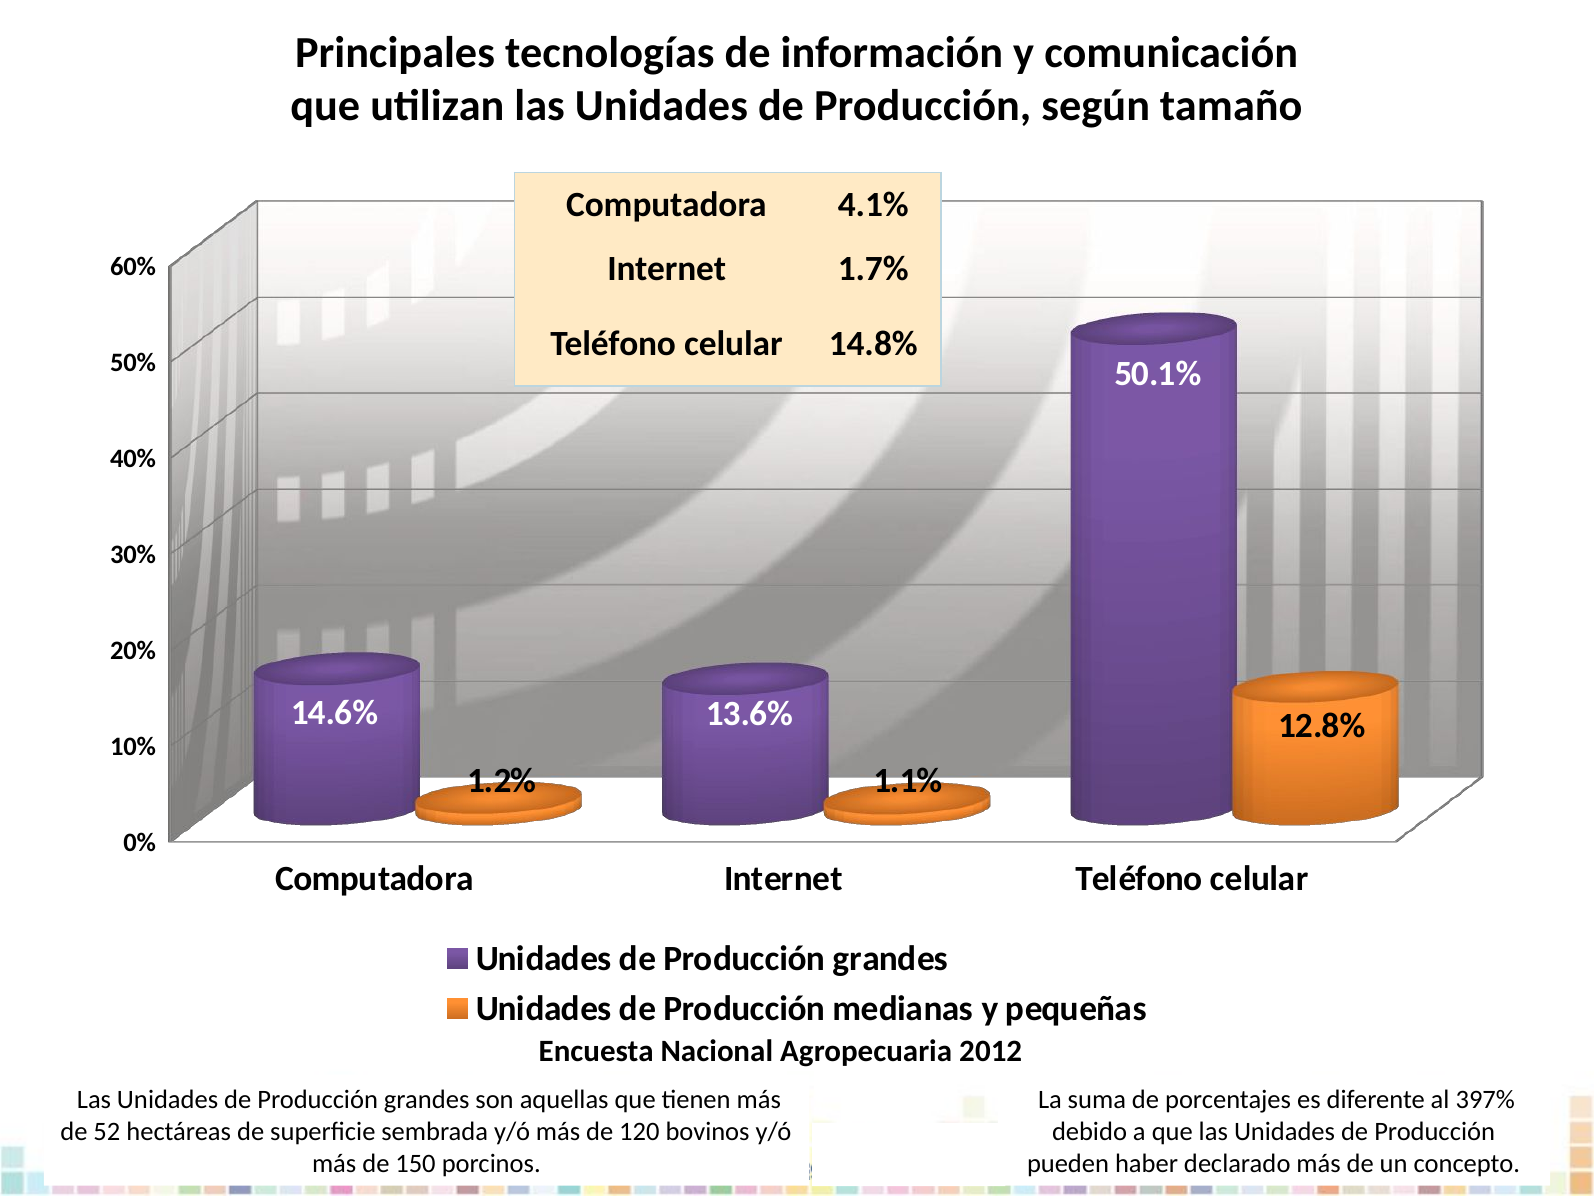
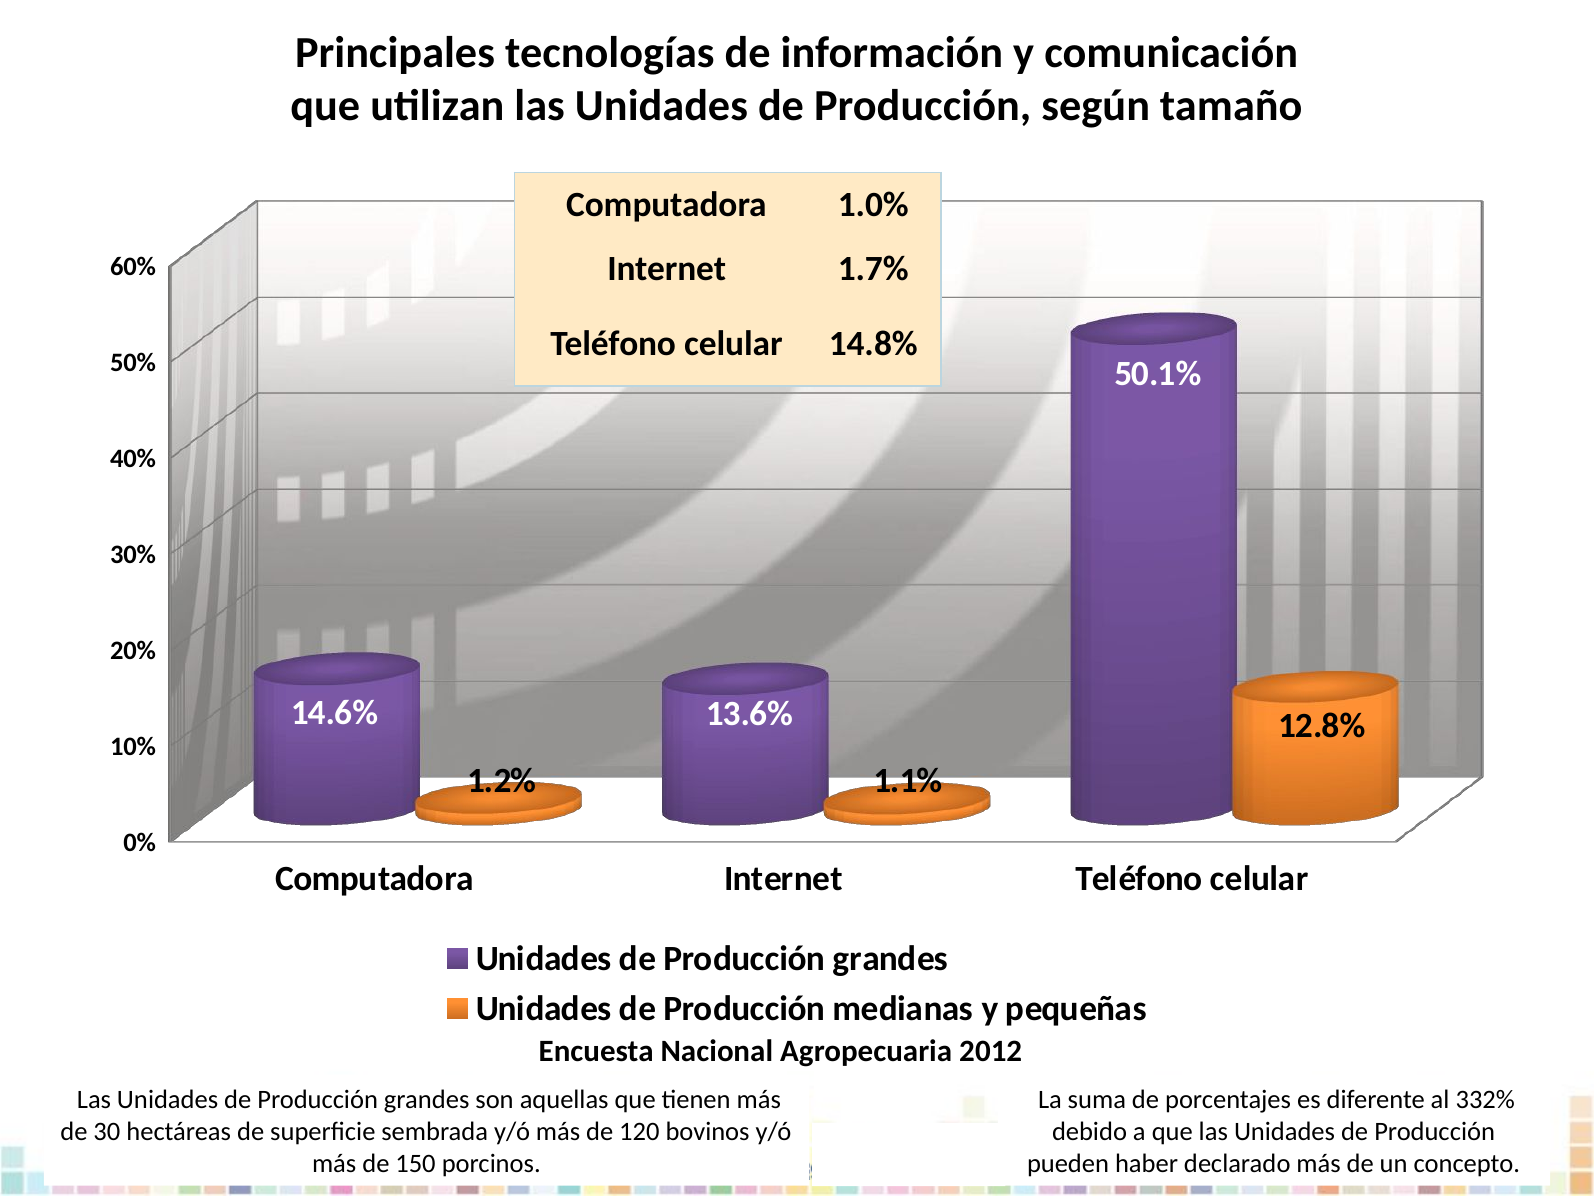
4.1%: 4.1% -> 1.0% (873, 205)
397%: 397% -> 332% (1485, 1099)
52: 52 -> 30 (107, 1131)
